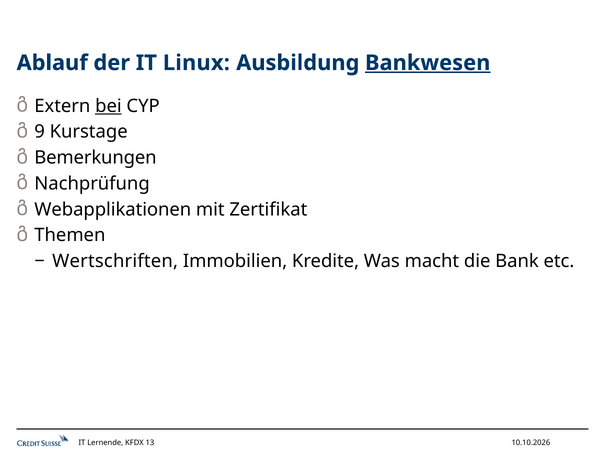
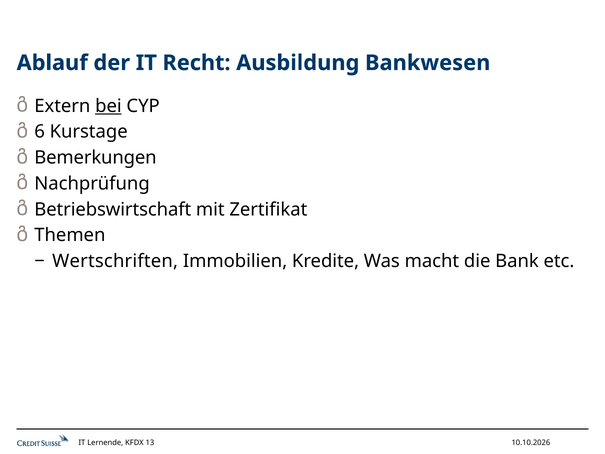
Linux: Linux -> Recht (197, 63)
Bankwesen underline: present -> none (428, 63)
9: 9 -> 6 (40, 132)
Webapplikationen: Webapplikationen -> Betriebswirtschaft (113, 209)
